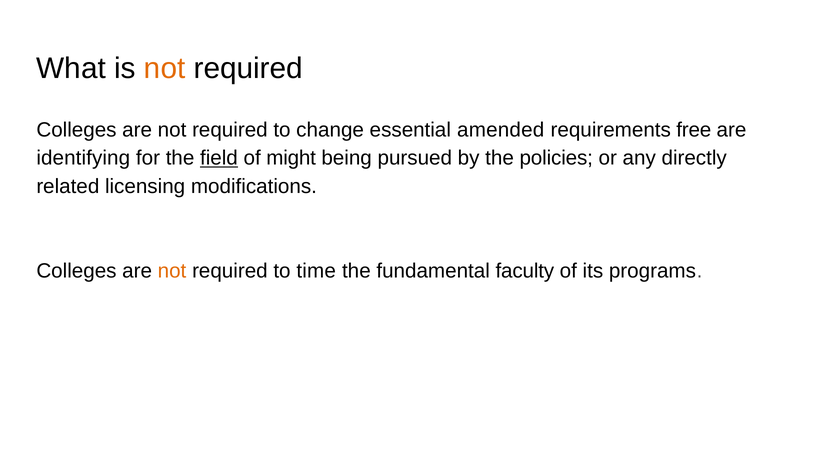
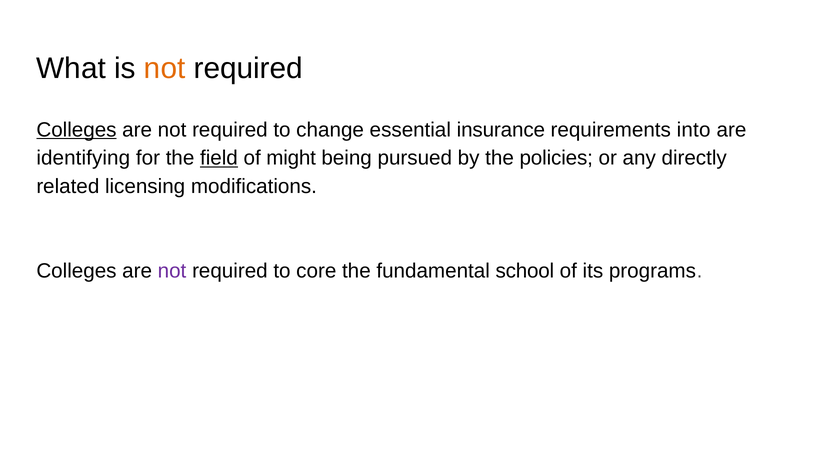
Colleges underline: none -> present (76, 130)
amended: amended -> insurance (501, 130)
free: free -> into (694, 130)
not colour: orange -> purple (172, 271)
time: time -> core (316, 271)
faculty: faculty -> school (525, 271)
